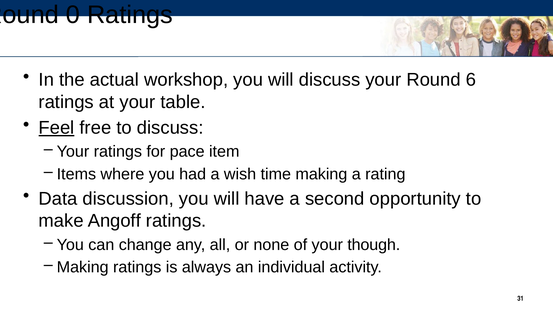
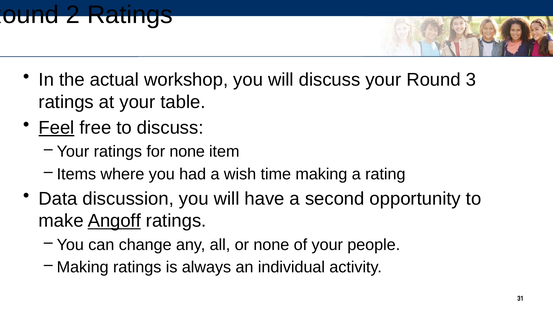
0: 0 -> 2 (73, 15)
6: 6 -> 3 (471, 80)
for pace: pace -> none (187, 152)
Angoff underline: none -> present (114, 221)
though: though -> people (374, 245)
